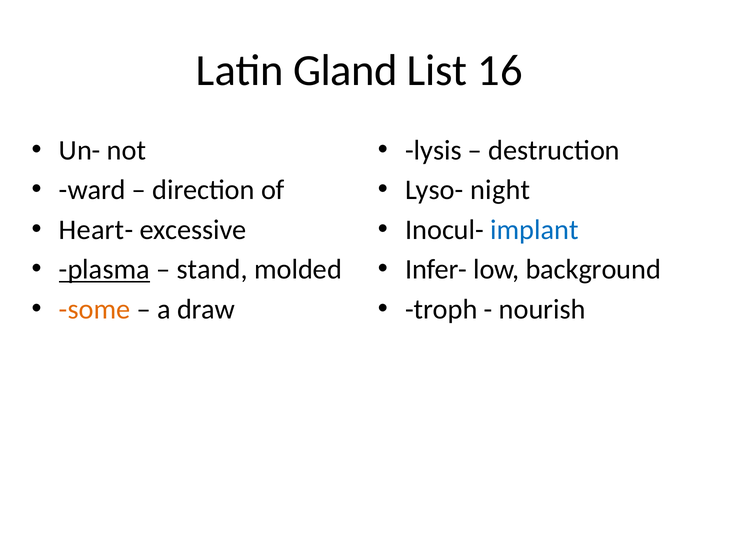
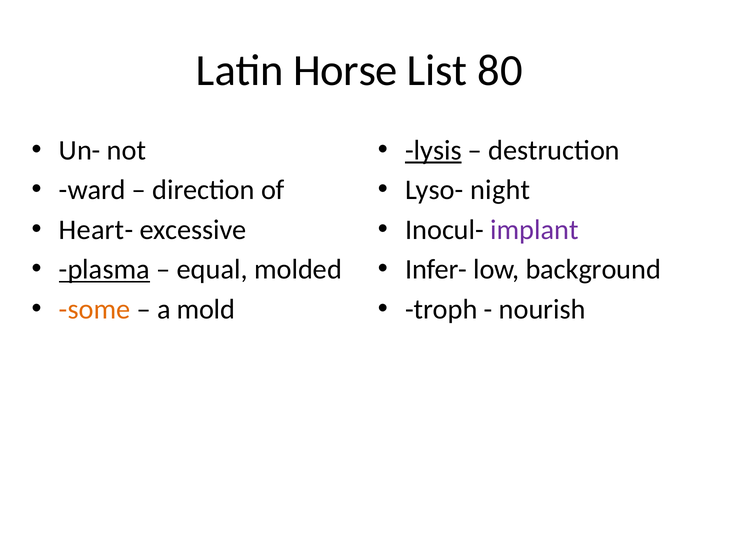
Gland: Gland -> Horse (345, 71)
16: 16 -> 80 (500, 71)
lysis underline: none -> present (433, 150)
implant colour: blue -> purple (534, 230)
stand: stand -> equal (212, 269)
draw: draw -> mold (206, 309)
